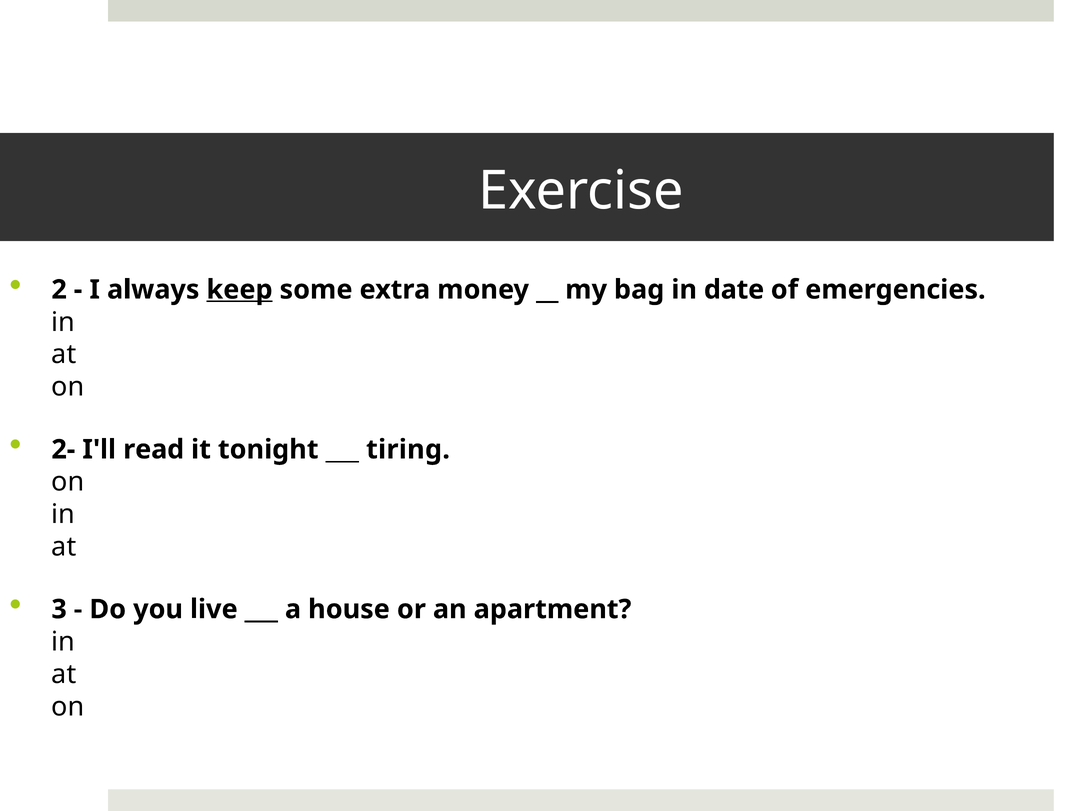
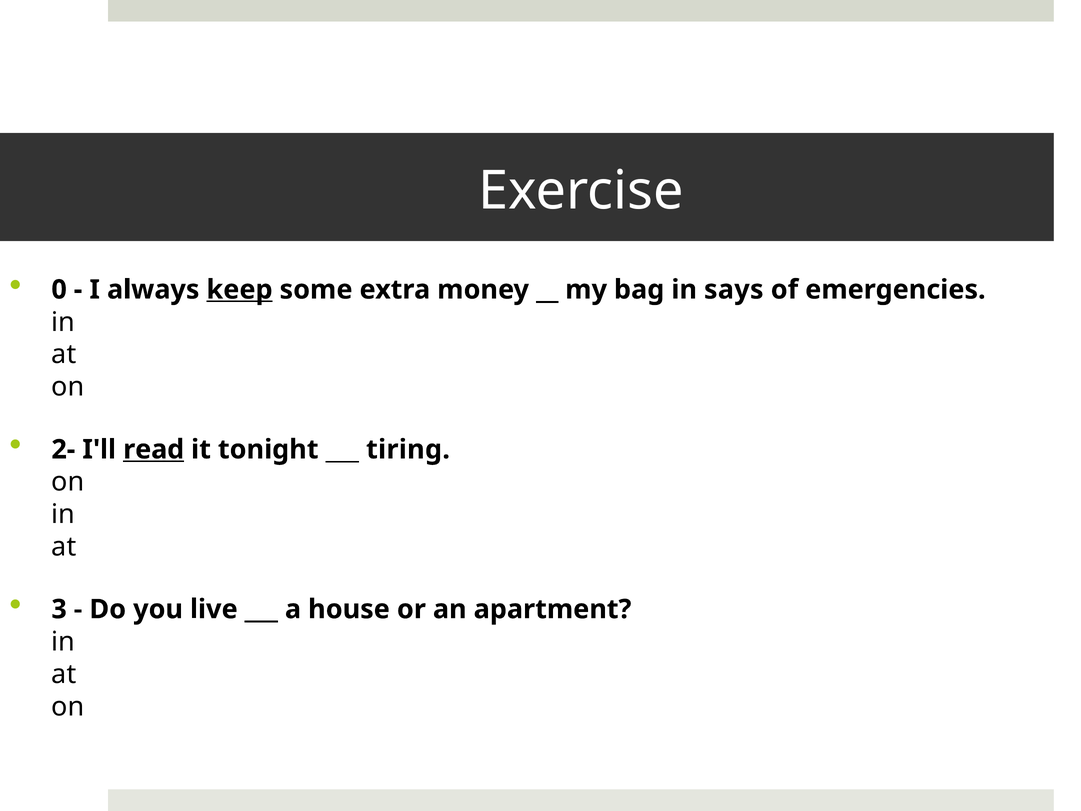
2: 2 -> 0 (59, 290)
date: date -> says (734, 290)
read underline: none -> present (154, 449)
